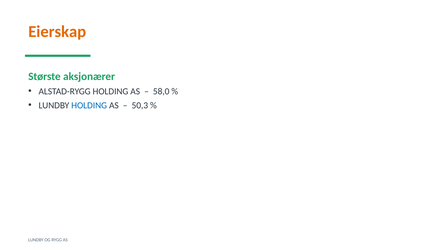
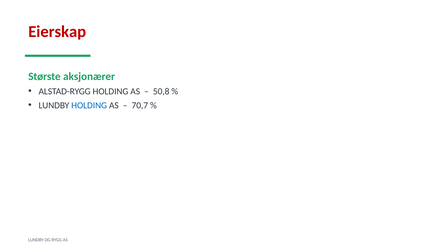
Eierskap colour: orange -> red (57, 32)
58,0: 58,0 -> 50,8 (161, 91)
50,3: 50,3 -> 70,7 (140, 105)
